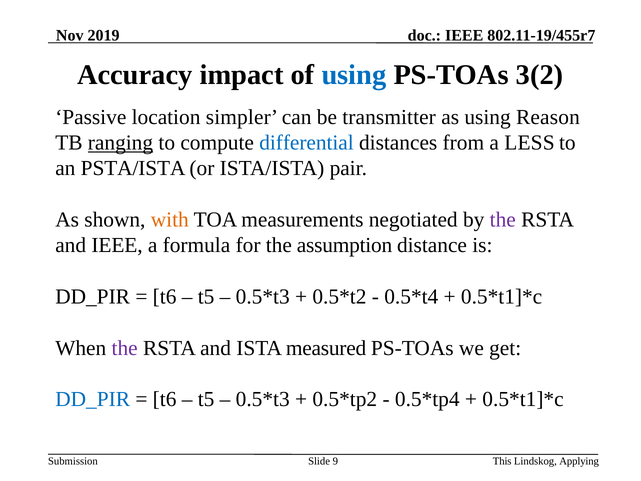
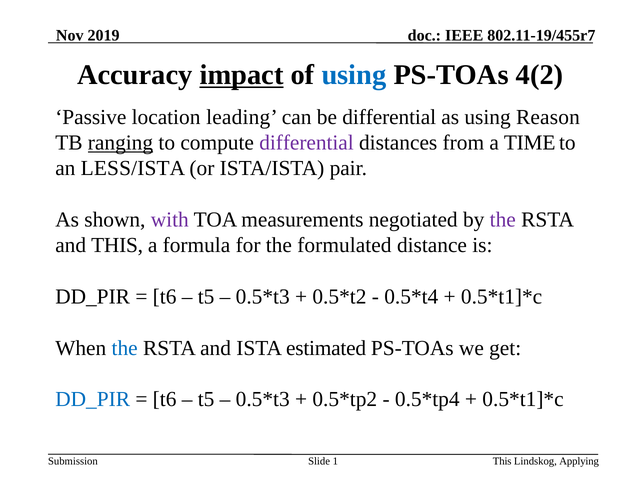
impact underline: none -> present (242, 75)
3(2: 3(2 -> 4(2 (540, 75)
simpler: simpler -> leading (242, 117)
be transmitter: transmitter -> differential (389, 117)
differential colour: blue -> purple (306, 143)
LESS: LESS -> TIME (530, 143)
PSTA/ISTA: PSTA/ISTA -> LESS/ISTA (133, 168)
with colour: orange -> purple (170, 220)
and IEEE: IEEE -> THIS (117, 245)
assumption: assumption -> formulated (344, 245)
the colour: purple -> blue (125, 348)
measured: measured -> estimated (326, 348)
9: 9 -> 1 (335, 461)
